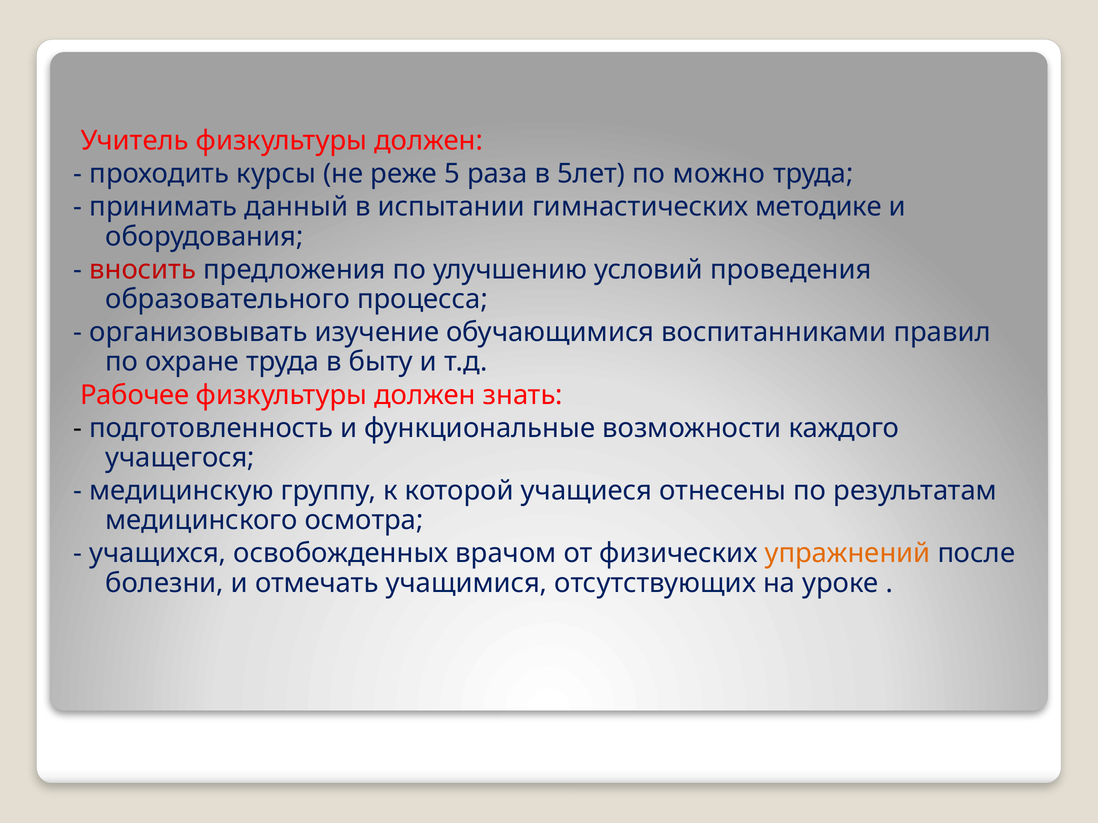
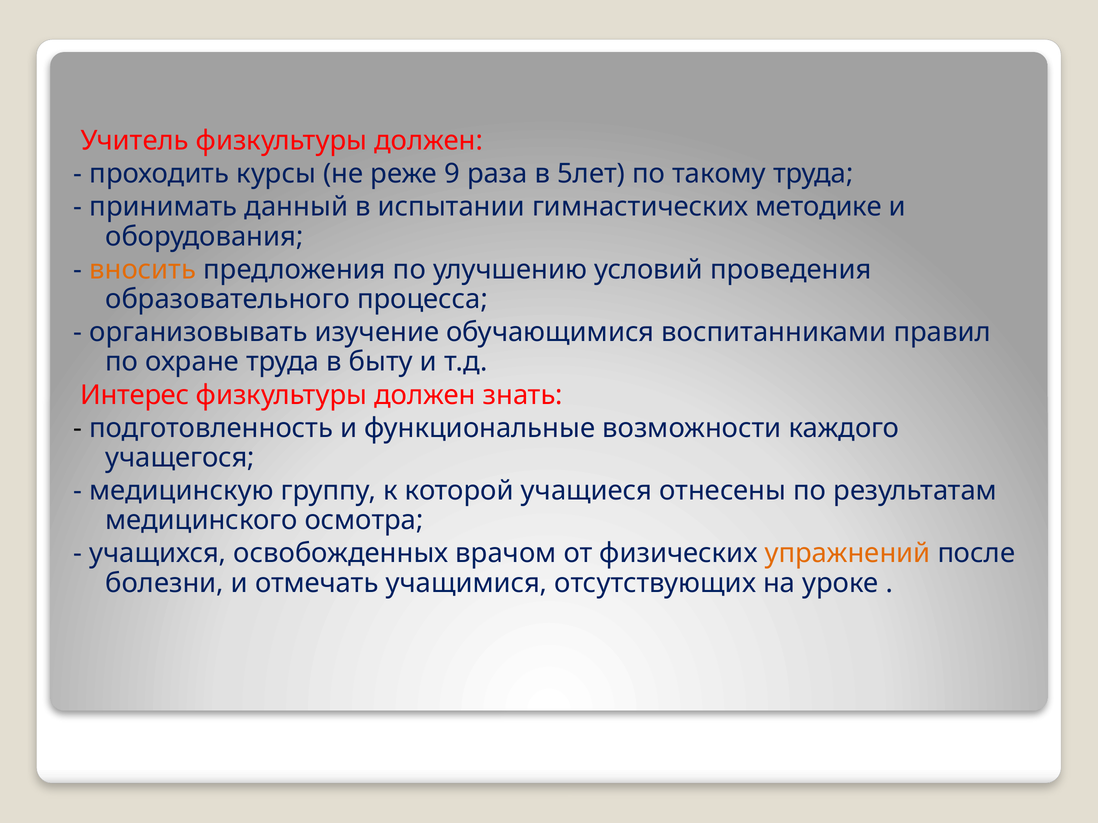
5: 5 -> 9 (452, 174)
можно: можно -> такому (719, 174)
вносить colour: red -> orange (143, 270)
Рабочее: Рабочее -> Интерес (135, 395)
